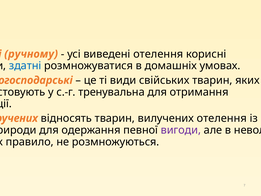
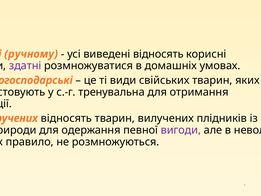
виведені отелення: отелення -> відносять (158, 54)
здатні colour: blue -> purple (25, 66)
вилучених отелення: отелення -> плідників (222, 118)
